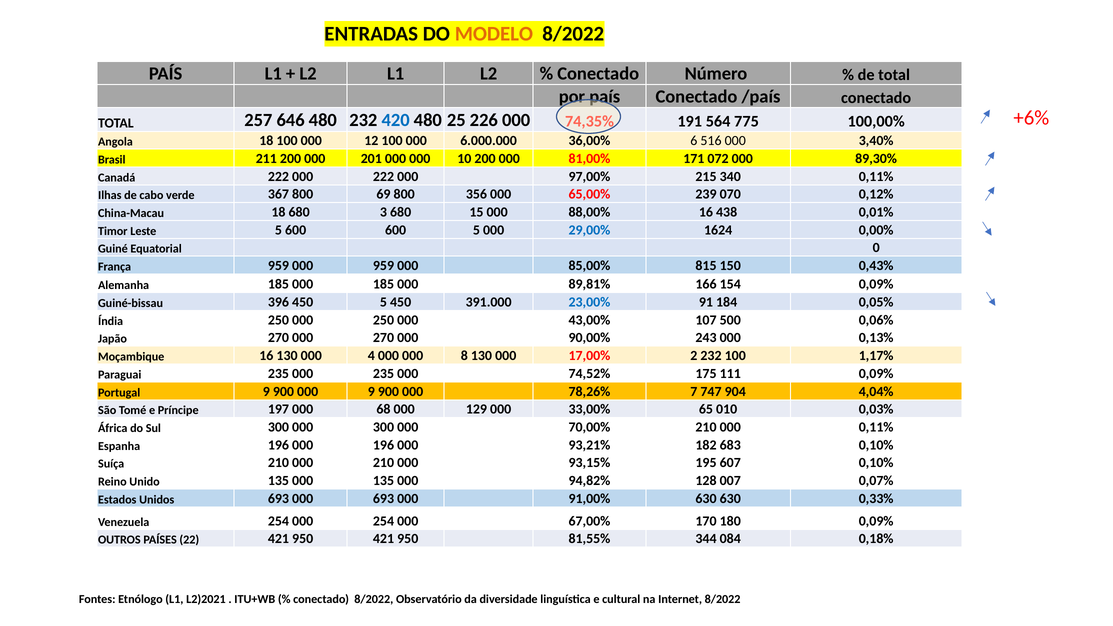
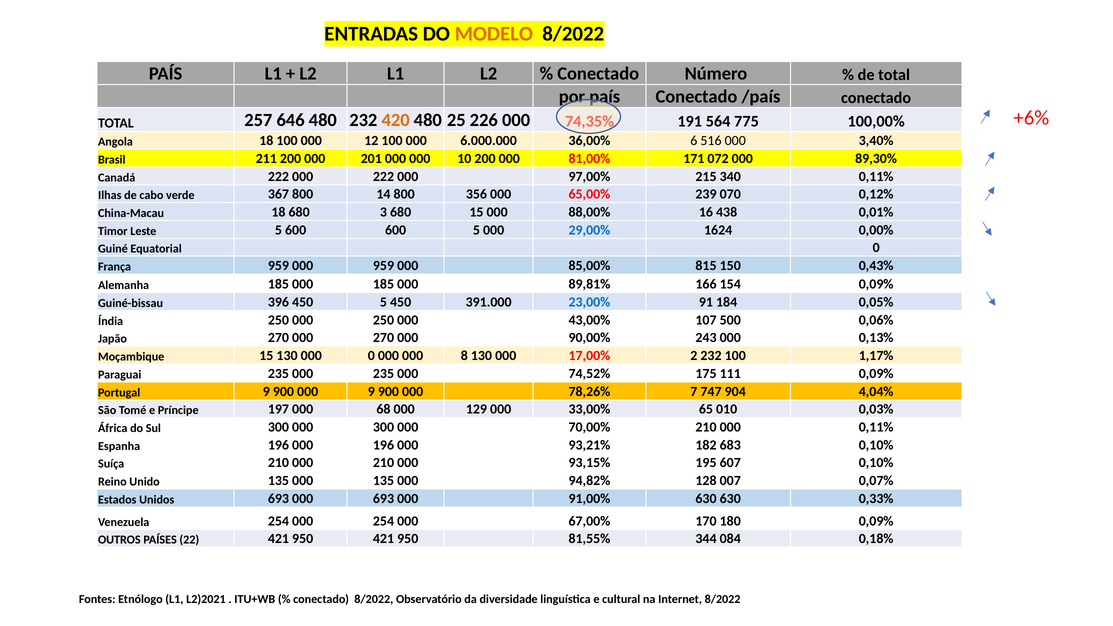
420 colour: blue -> orange (396, 120)
69: 69 -> 14 (383, 194)
Moçambique 16: 16 -> 15 (266, 356)
000 4: 4 -> 0 (371, 356)
